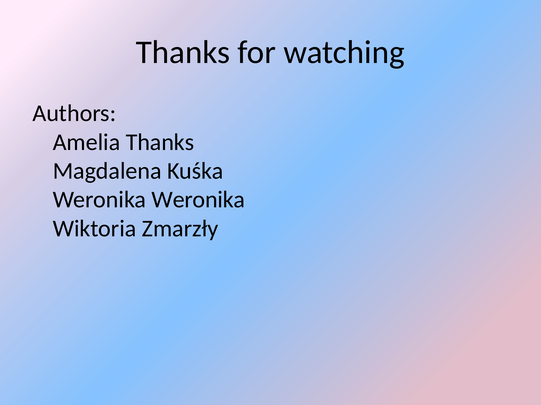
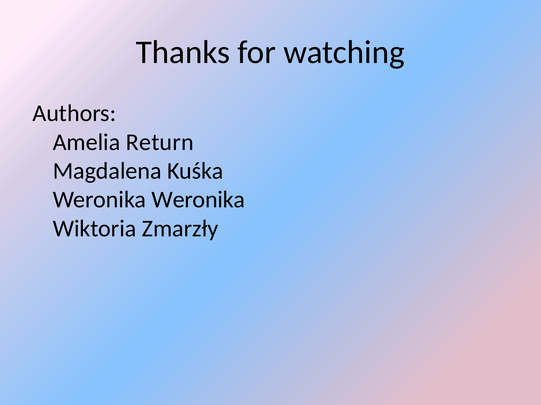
Amelia Thanks: Thanks -> Return (160, 142)
